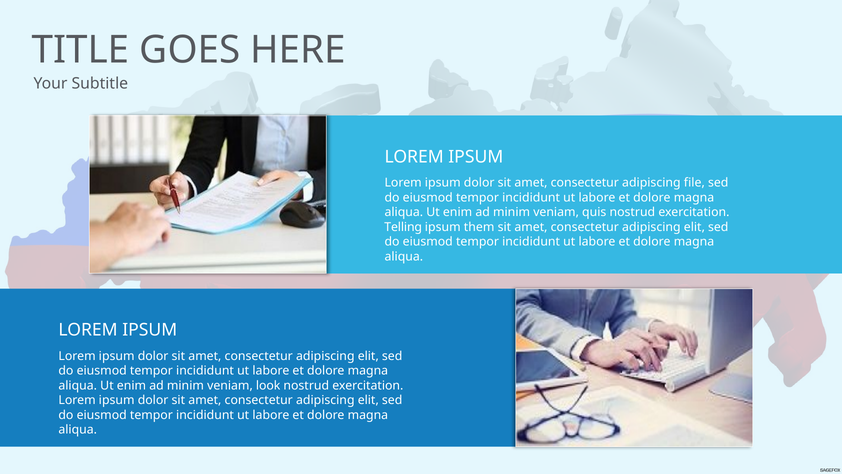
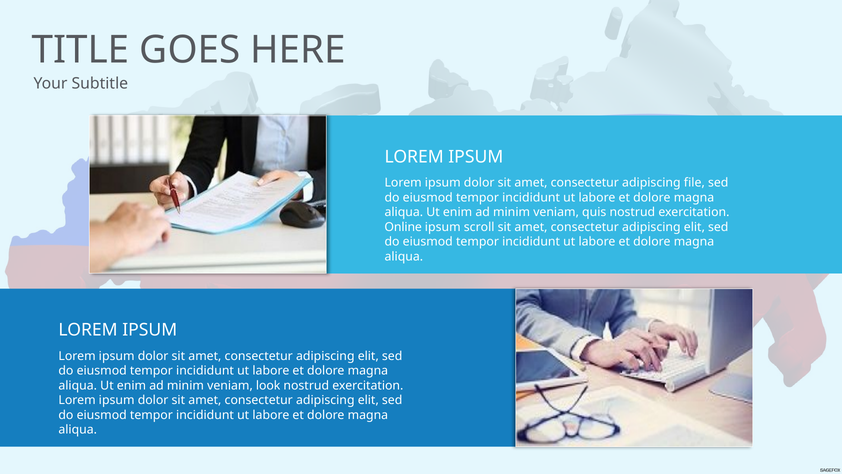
Telling: Telling -> Online (403, 227)
them: them -> scroll (479, 227)
